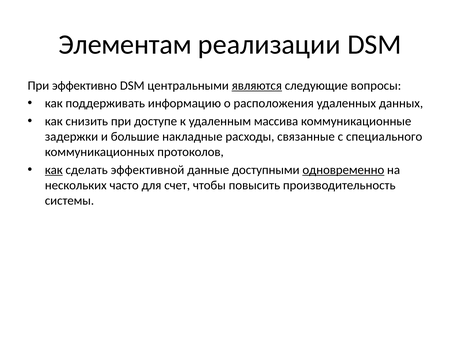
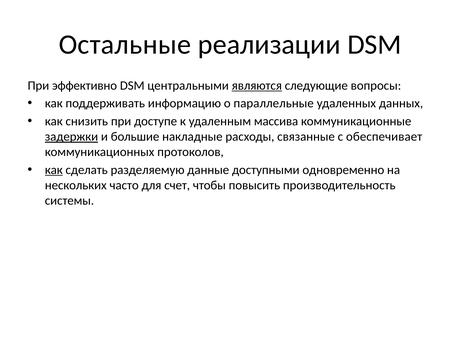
Элементам: Элементам -> Остальные (125, 45)
расположения: расположения -> параллельные (274, 103)
задержки underline: none -> present (71, 137)
специального: специального -> обеспечивает (384, 137)
эффективной: эффективной -> разделяемую (148, 170)
одновременно underline: present -> none (343, 170)
